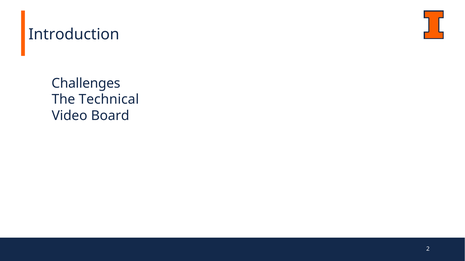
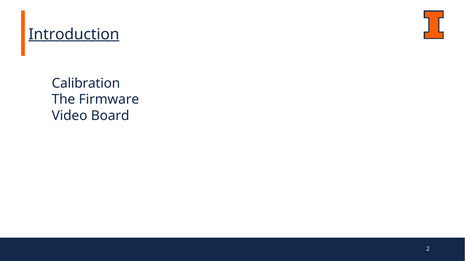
Introduction underline: none -> present (74, 34)
Challenges: Challenges -> Calibration (86, 83)
Technical: Technical -> Firmware (109, 100)
